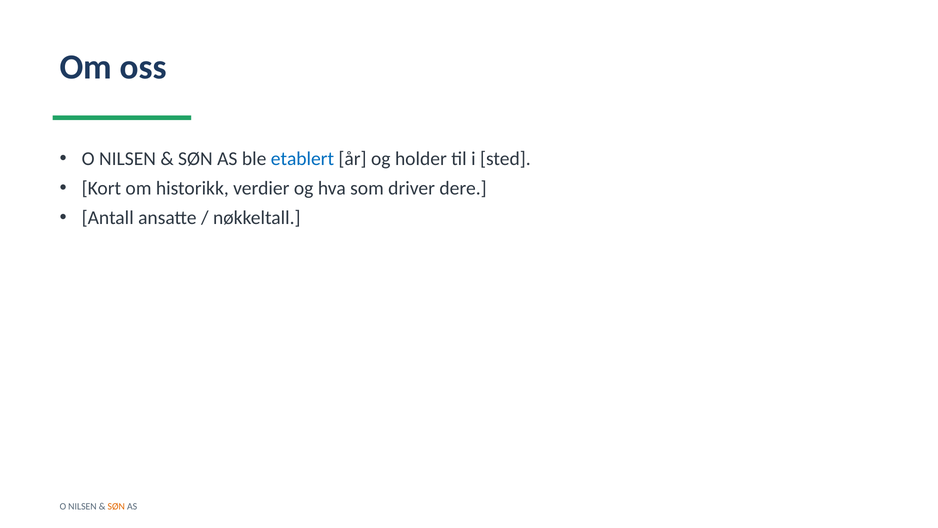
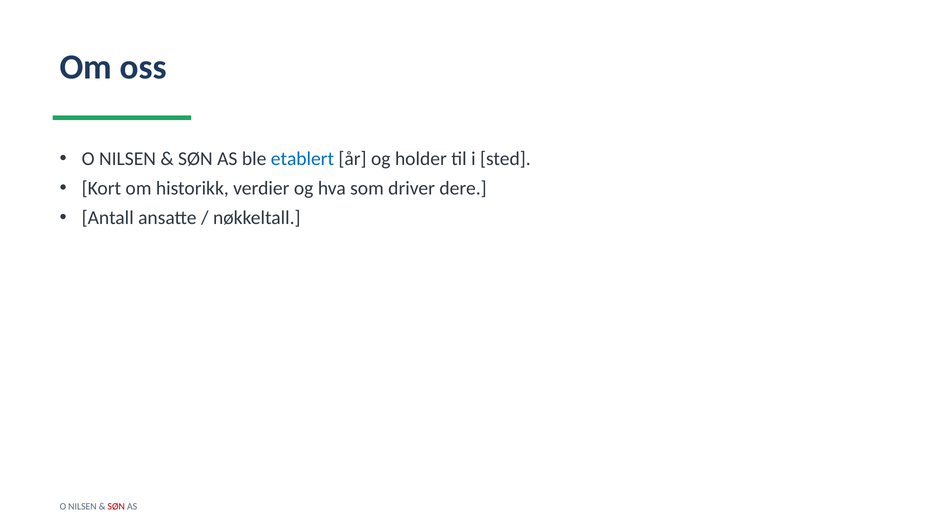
SØN colour: orange -> red (116, 506)
